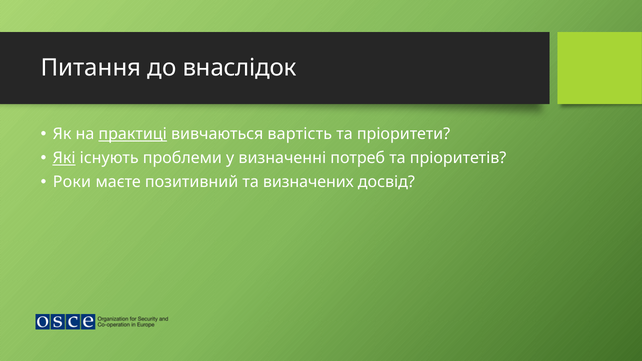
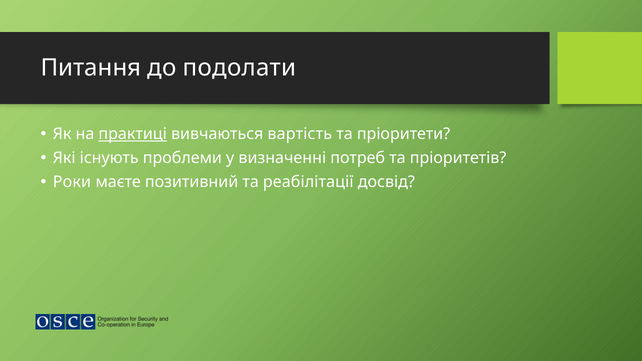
внаслідок: внаслідок -> подолати (239, 68)
Які underline: present -> none (64, 158)
визначених: визначених -> реабілітації (308, 182)
